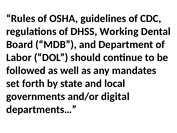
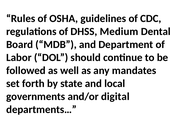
Working: Working -> Medium (119, 31)
